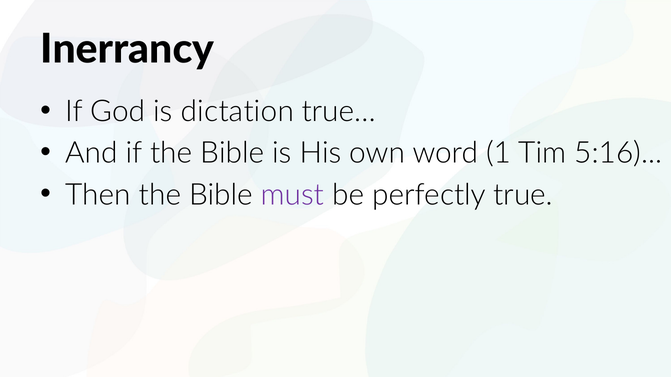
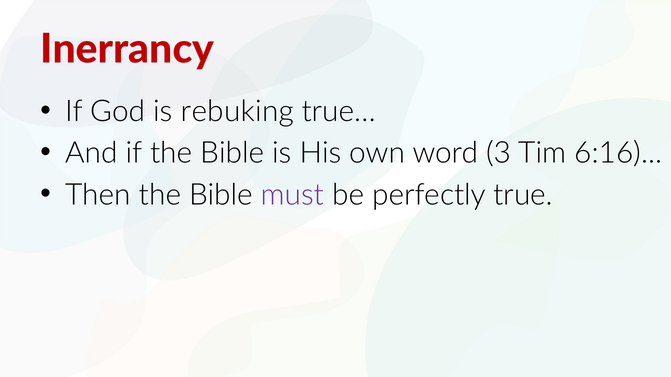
Inerrancy colour: black -> red (127, 49)
dictation: dictation -> rebuking (237, 111)
1: 1 -> 3 (499, 153)
5:16: 5:16 -> 6:16 (618, 153)
